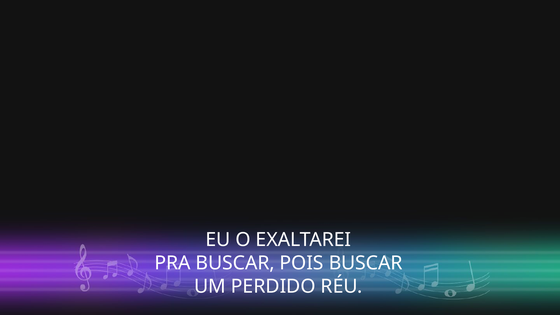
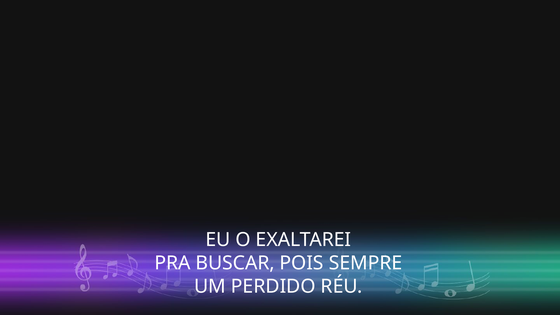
POIS BUSCAR: BUSCAR -> SEMPRE (366, 263)
